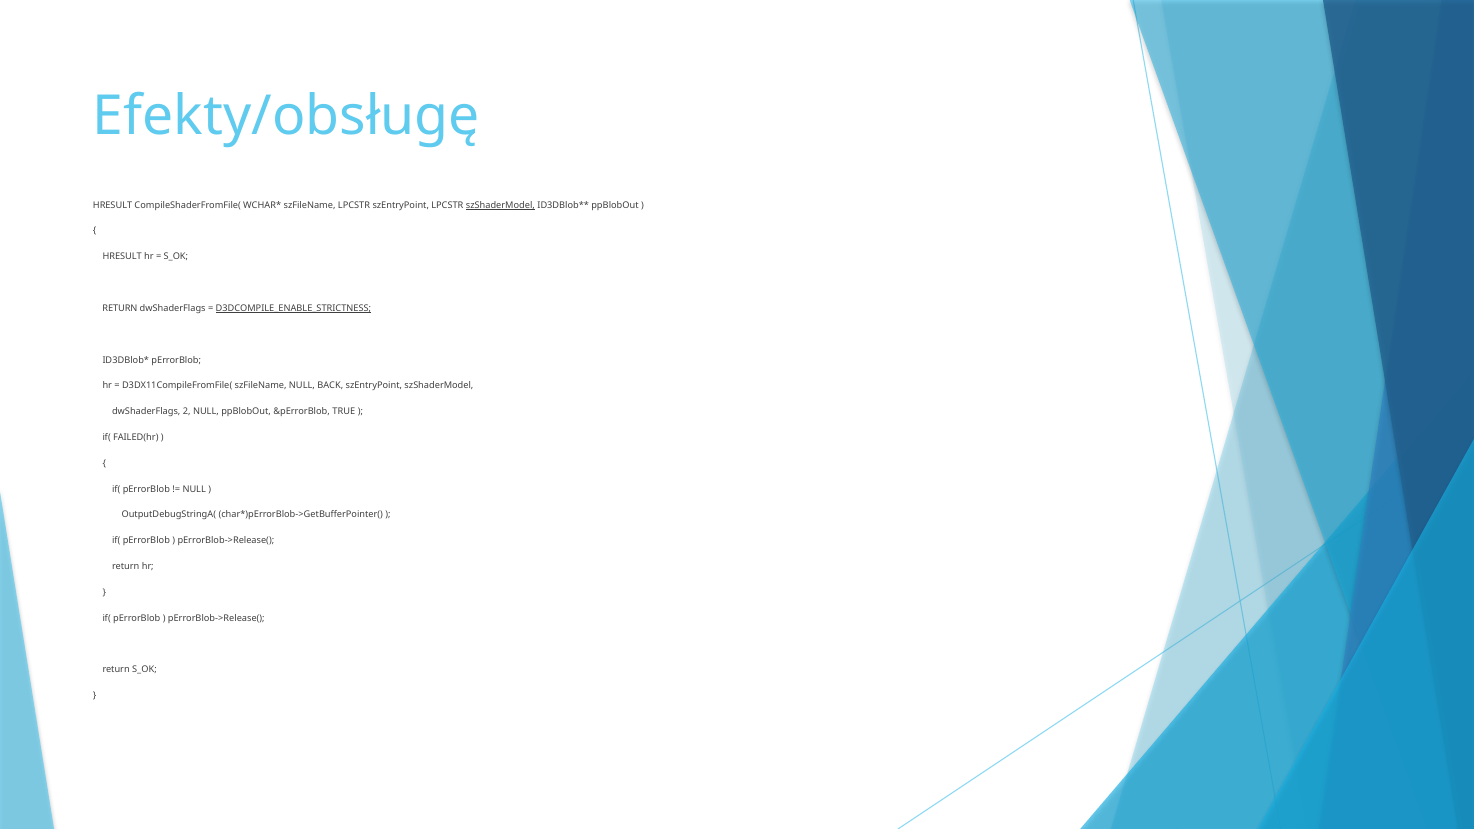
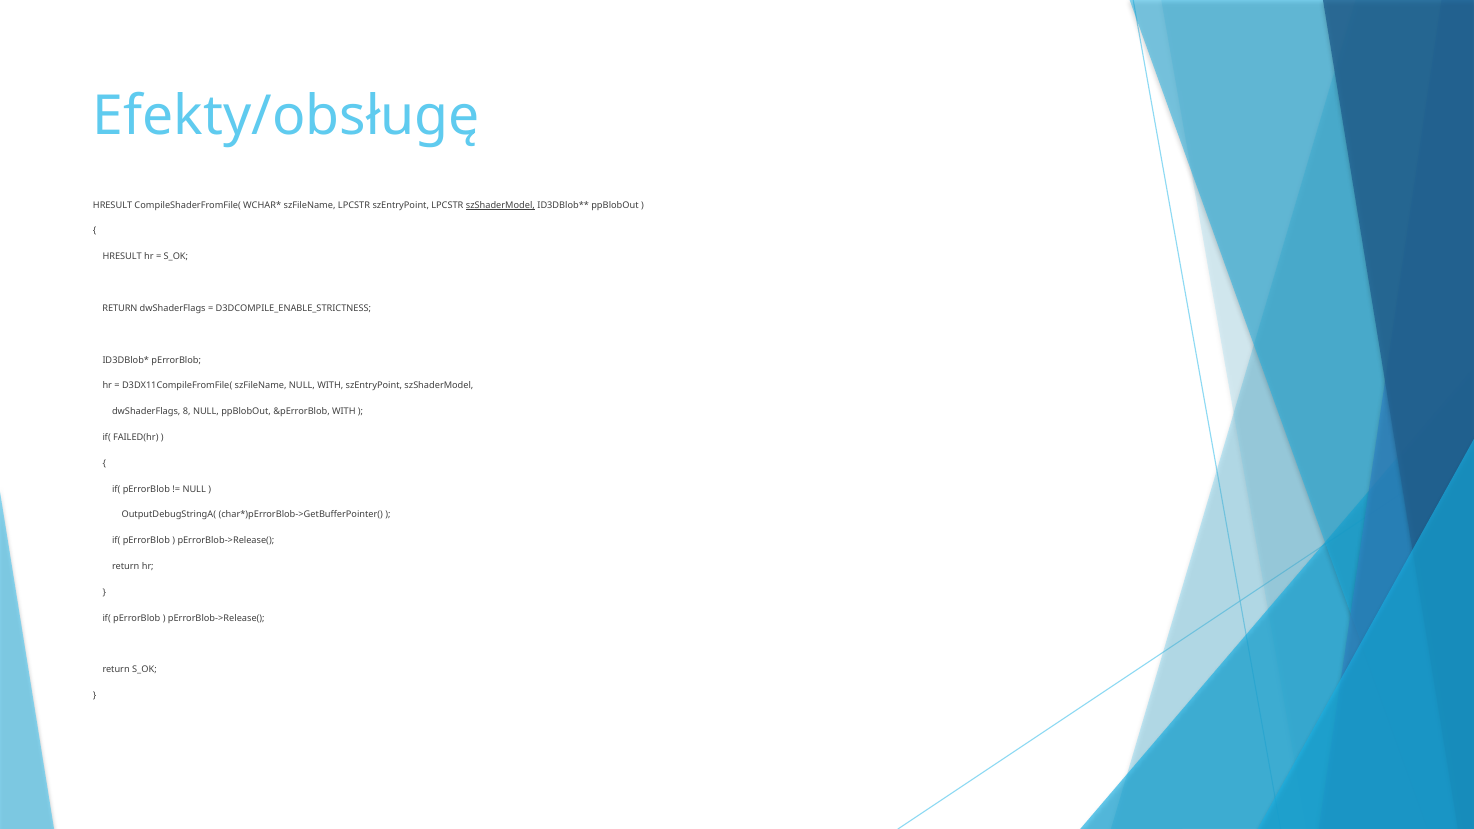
D3DCOMPILE_ENABLE_STRICTNESS underline: present -> none (293, 308)
NULL BACK: BACK -> WITH (330, 386)
2: 2 -> 8 (187, 412)
&pErrorBlob TRUE: TRUE -> WITH (344, 412)
